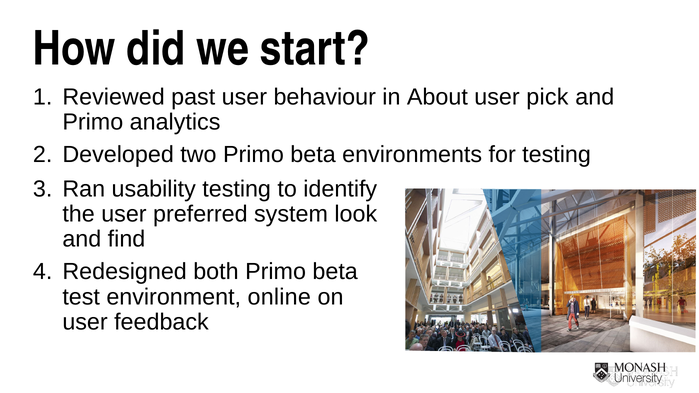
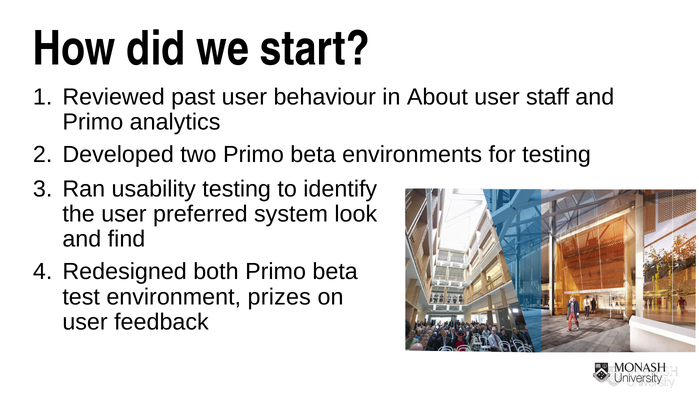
pick: pick -> staff (548, 97)
online: online -> prizes (279, 297)
